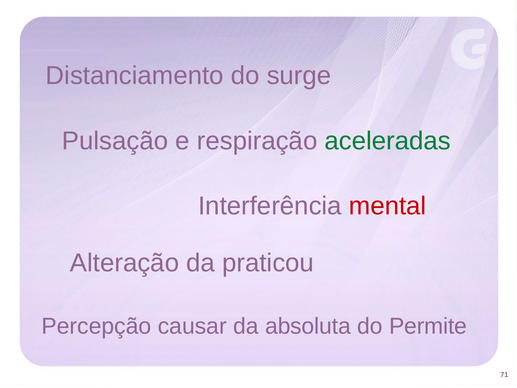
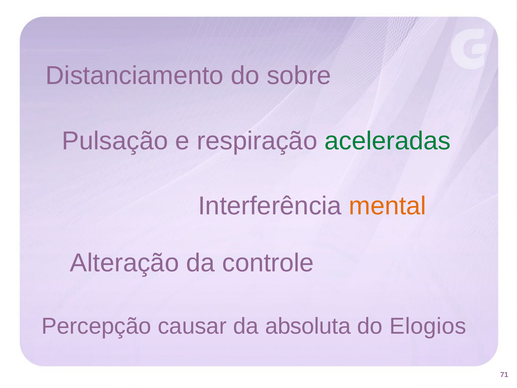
surge: surge -> sobre (299, 76)
mental colour: red -> orange (388, 206)
praticou: praticou -> controle (268, 263)
Permite: Permite -> Elogios (428, 326)
